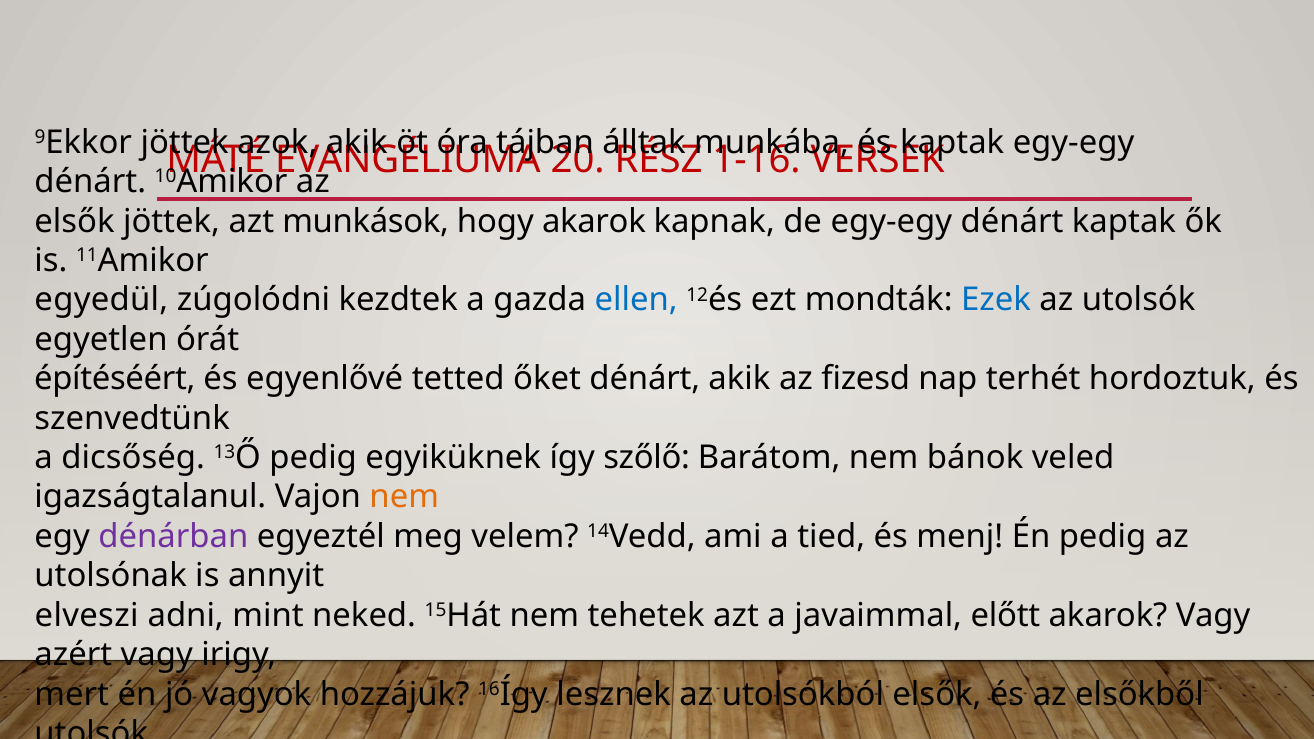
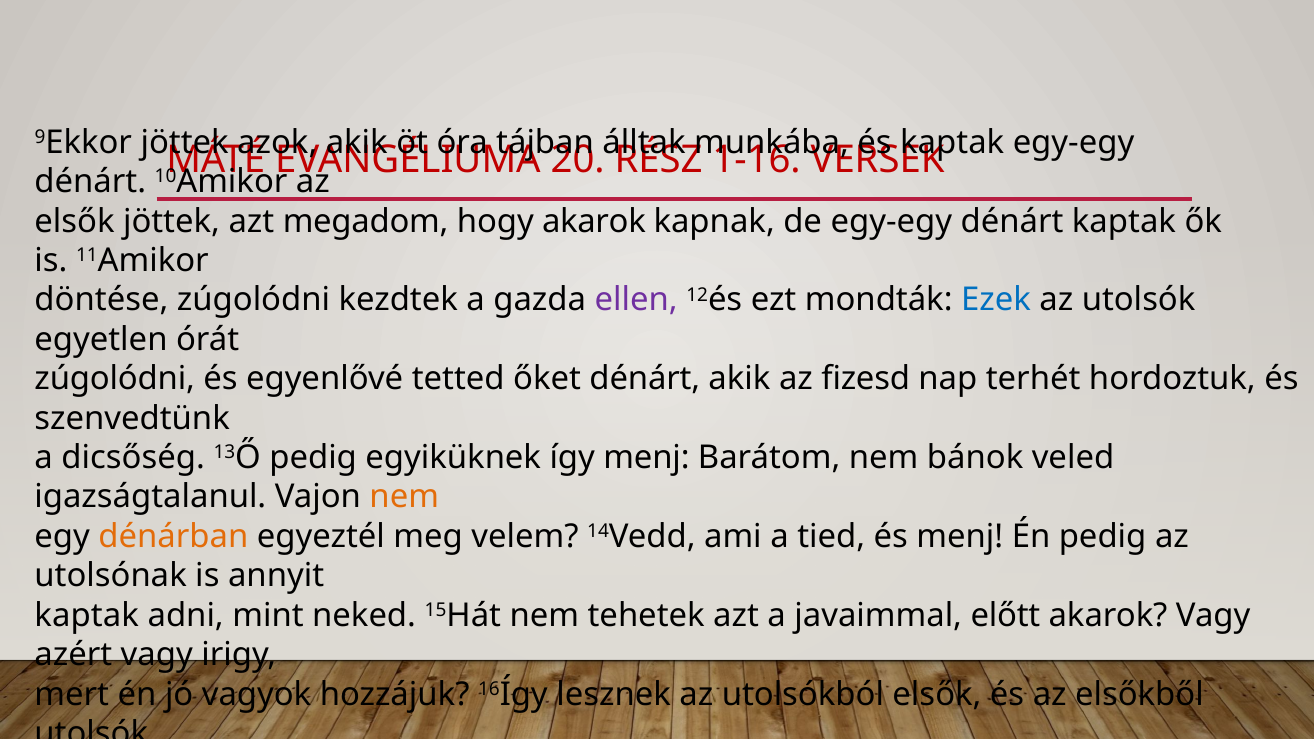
munkások: munkások -> megadom (366, 221)
egyedül: egyedül -> döntése (101, 300)
ellen colour: blue -> purple (636, 300)
építéséért: építéséért -> zúgolódni (115, 379)
így szőlő: szőlő -> menj (647, 458)
dénárban colour: purple -> orange (173, 537)
elveszi: elveszi -> kaptak (87, 615)
